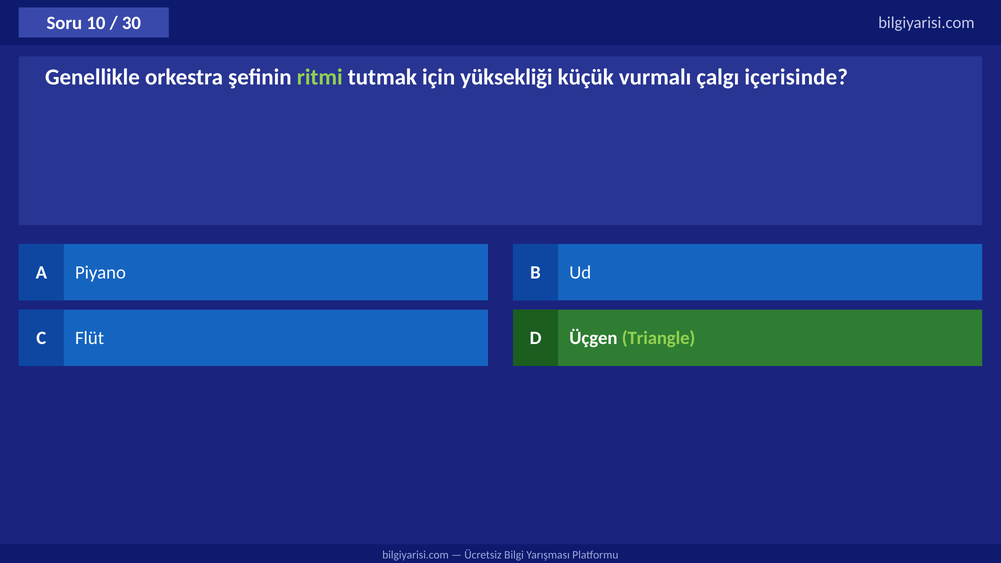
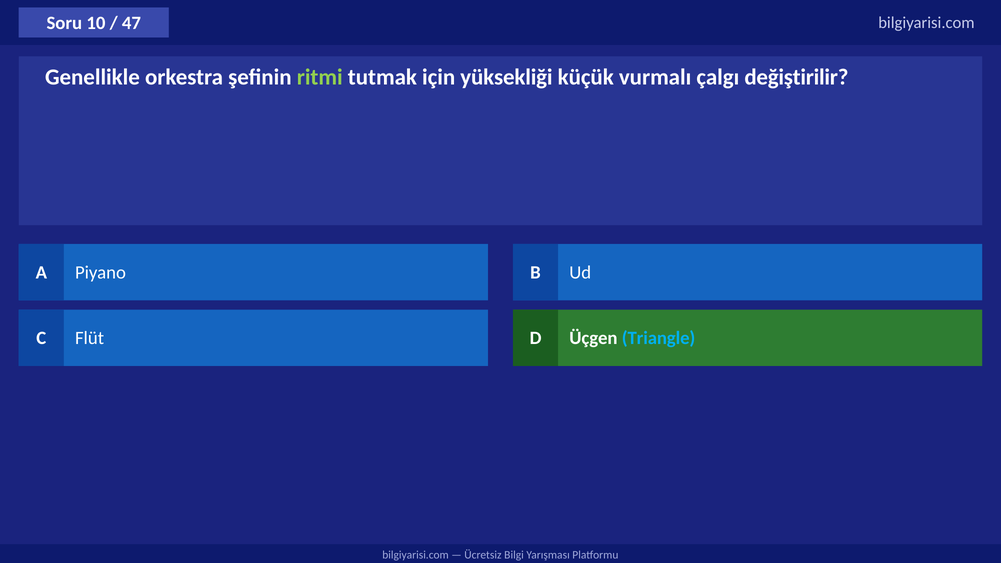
30: 30 -> 47 (131, 23)
içerisinde: içerisinde -> değiştirilir (796, 77)
Triangle colour: light green -> light blue (659, 338)
